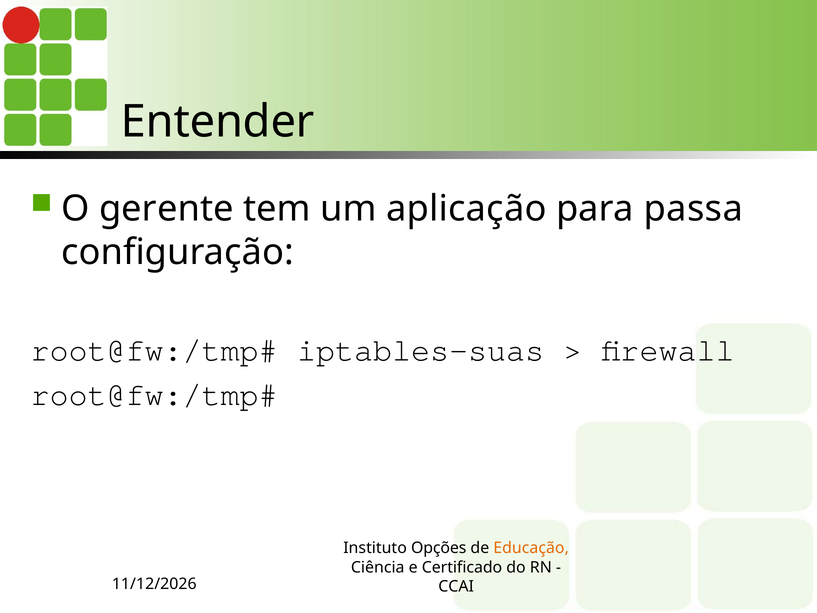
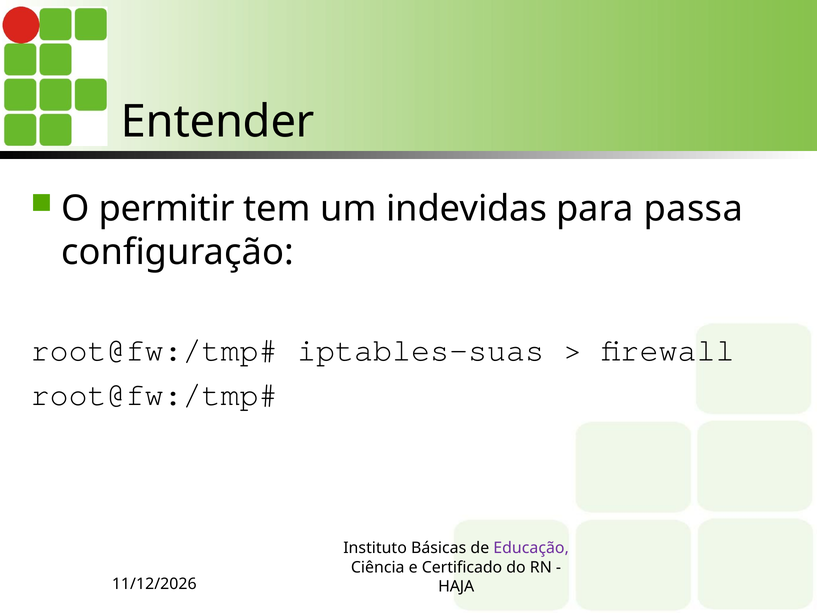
gerente: gerente -> permitir (167, 209)
aplicação: aplicação -> indevidas (467, 209)
Opções: Opções -> Básicas (439, 548)
Educação colour: orange -> purple (531, 548)
CCAI: CCAI -> HAJA (456, 586)
